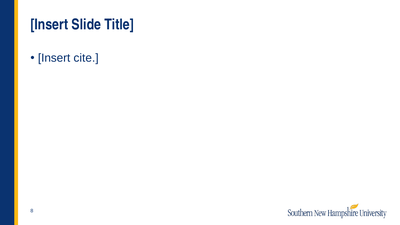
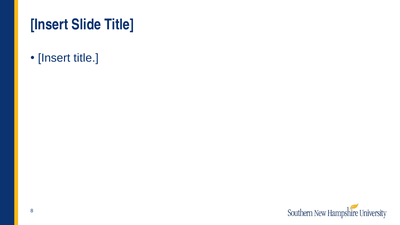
Insert cite: cite -> title (86, 58)
